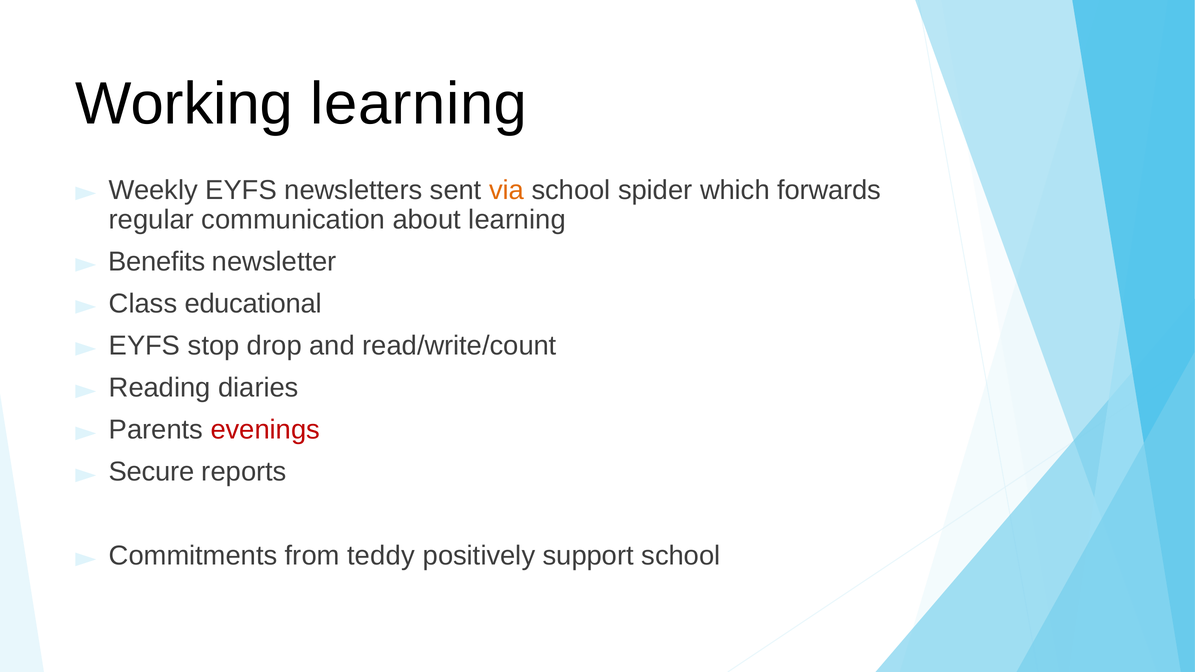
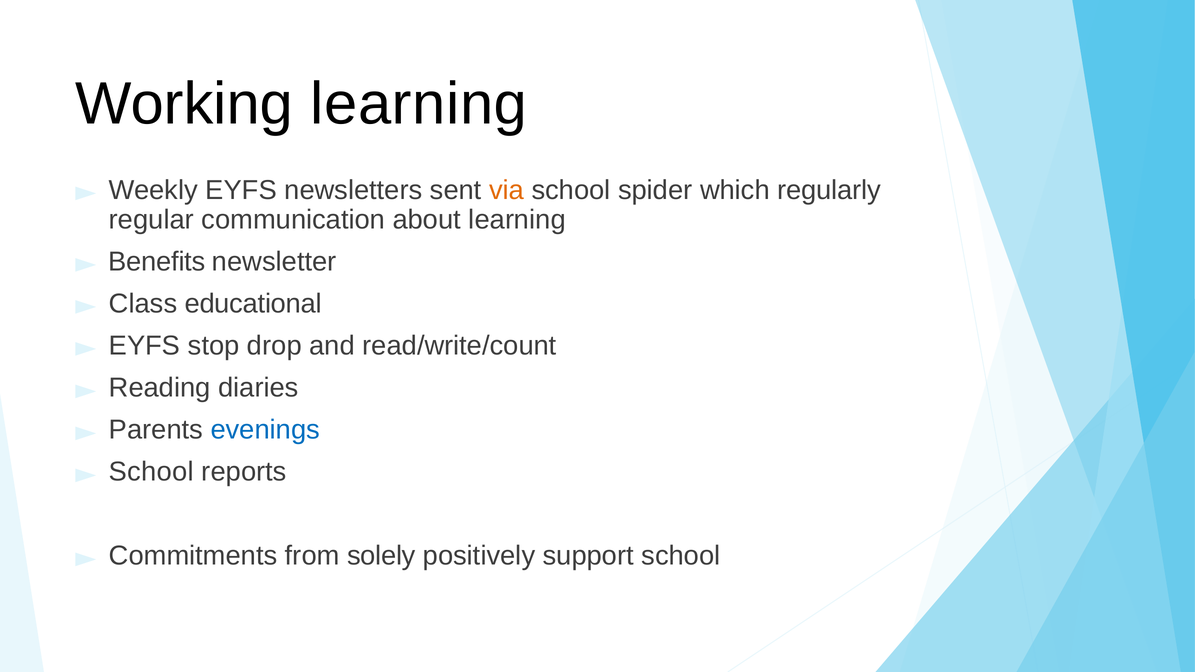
forwards: forwards -> regularly (829, 190)
evenings colour: red -> blue (265, 430)
Secure: Secure -> School (151, 472)
teddy: teddy -> solely (381, 556)
